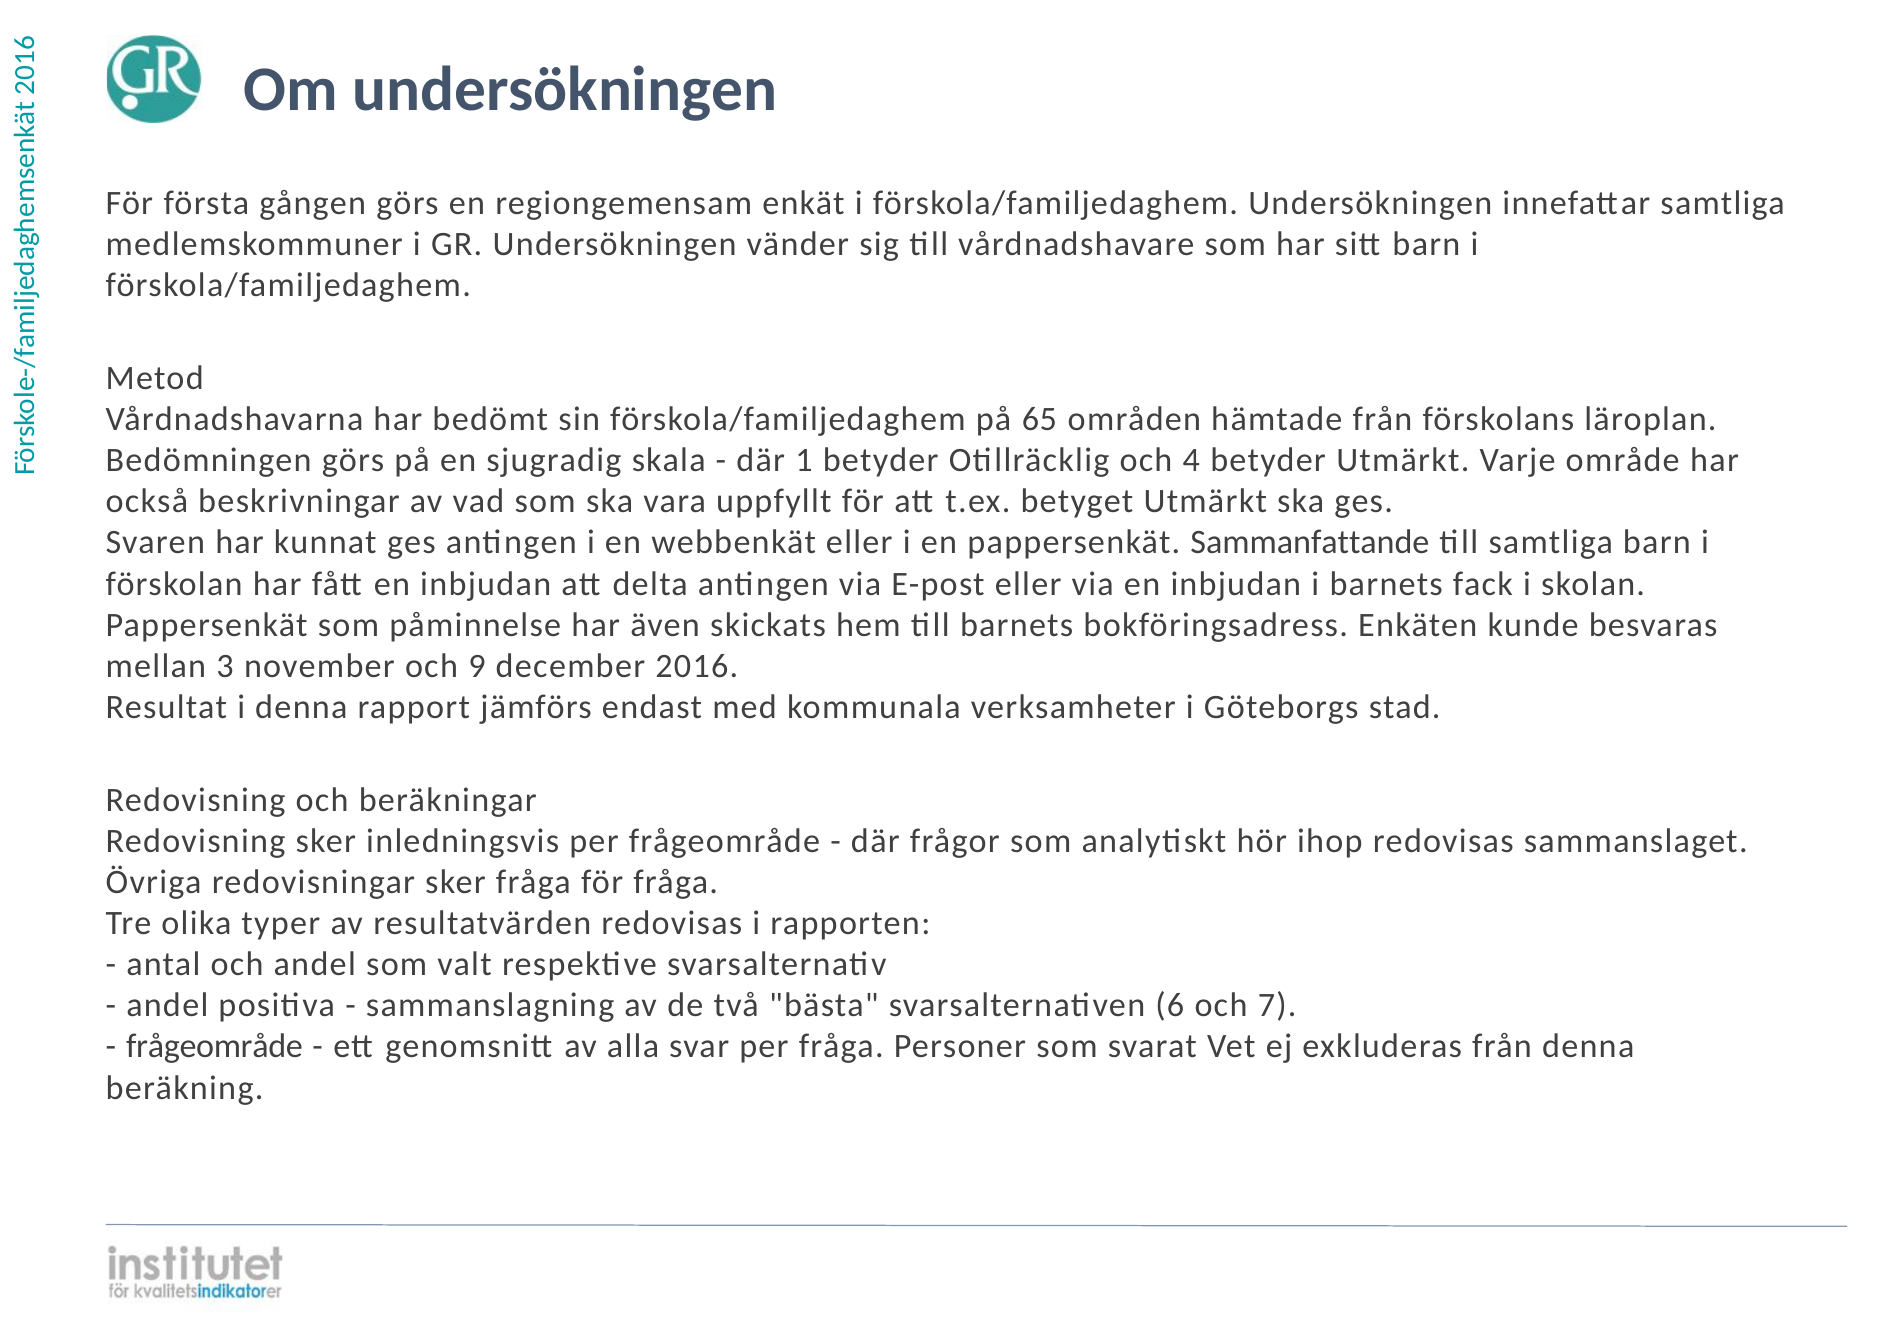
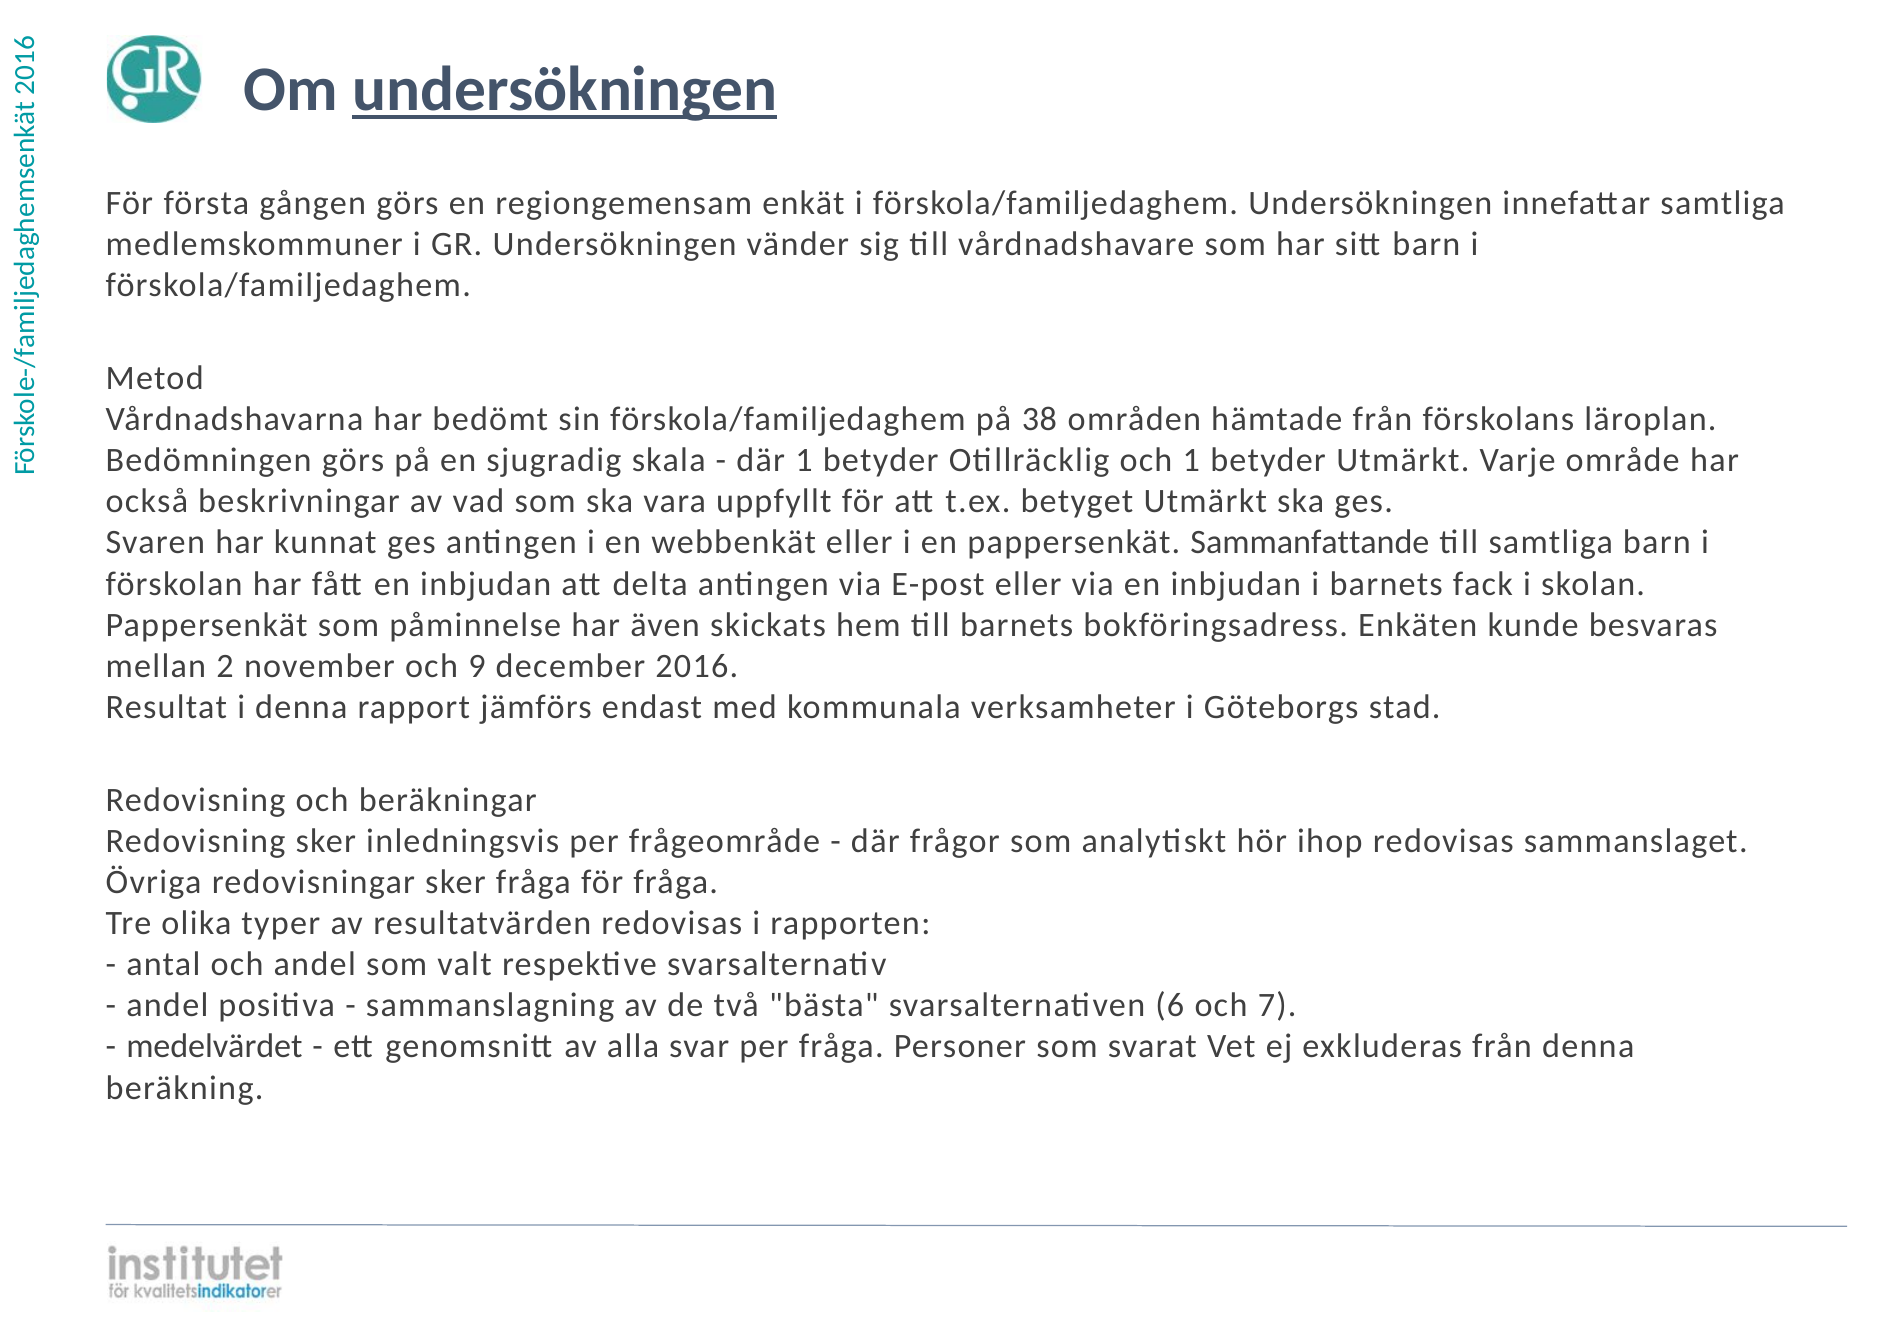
undersökningen underline: none -> present (565, 90)
65: 65 -> 38 (1039, 419)
och 4: 4 -> 1 (1191, 460)
mellan 3: 3 -> 2 (225, 665)
frågeområde: frågeområde -> medelvärdet (214, 1046)
